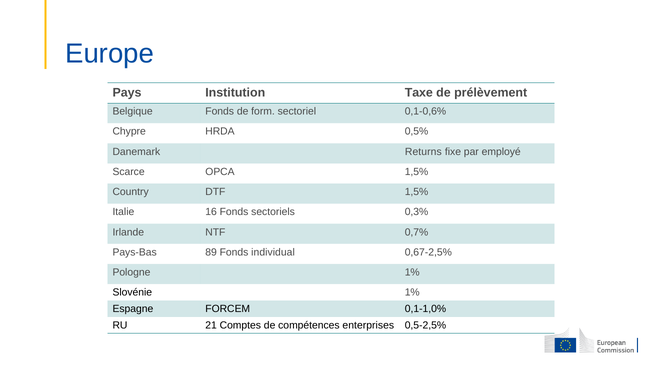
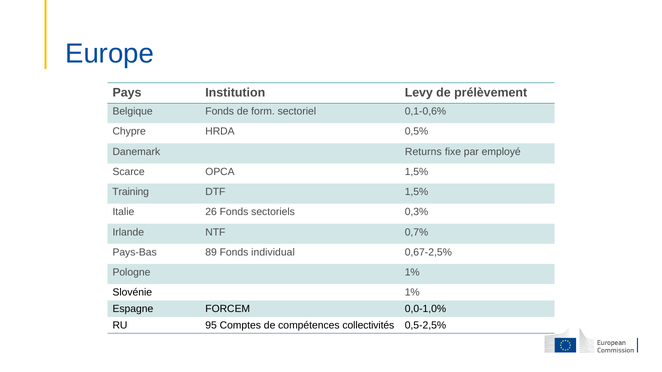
Taxe: Taxe -> Levy (419, 93)
Country: Country -> Training (131, 192)
16: 16 -> 26 (211, 212)
0,1-1,0%: 0,1-1,0% -> 0,0-1,0% (425, 309)
21: 21 -> 95 (211, 326)
enterprises: enterprises -> collectivités (368, 326)
